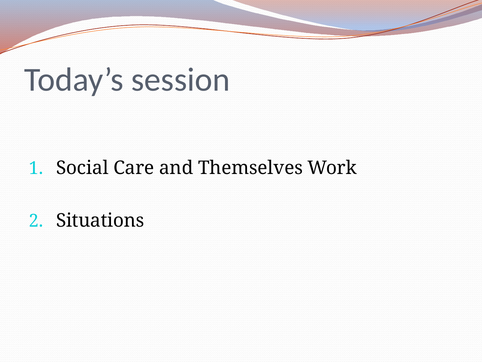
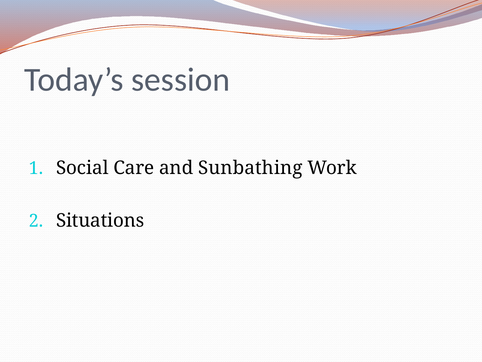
Themselves: Themselves -> Sunbathing (250, 168)
